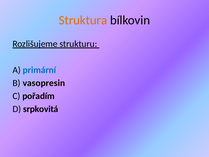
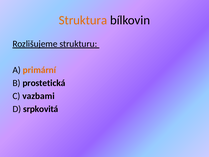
primární colour: blue -> orange (39, 70)
vasopresin: vasopresin -> prostetická (44, 83)
pořadím: pořadím -> vazbami (39, 96)
